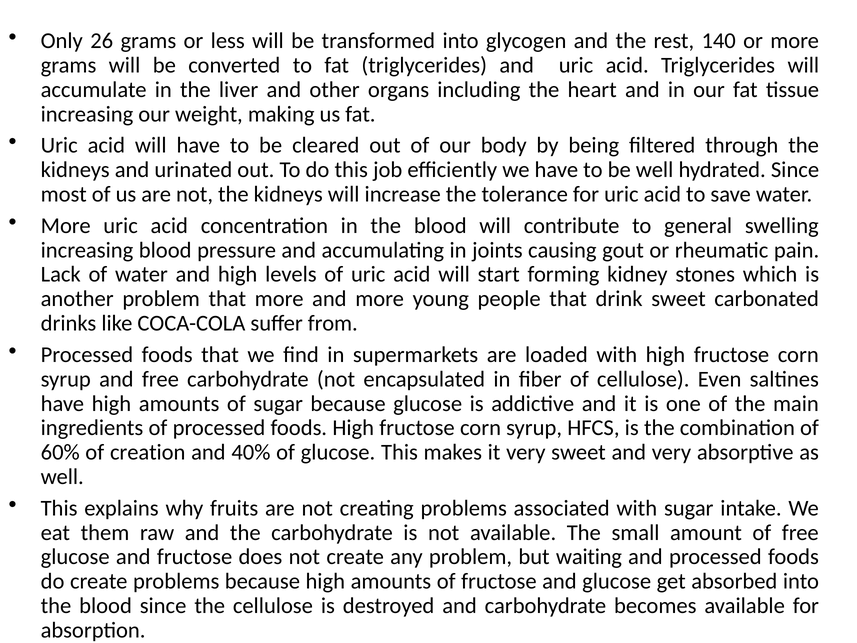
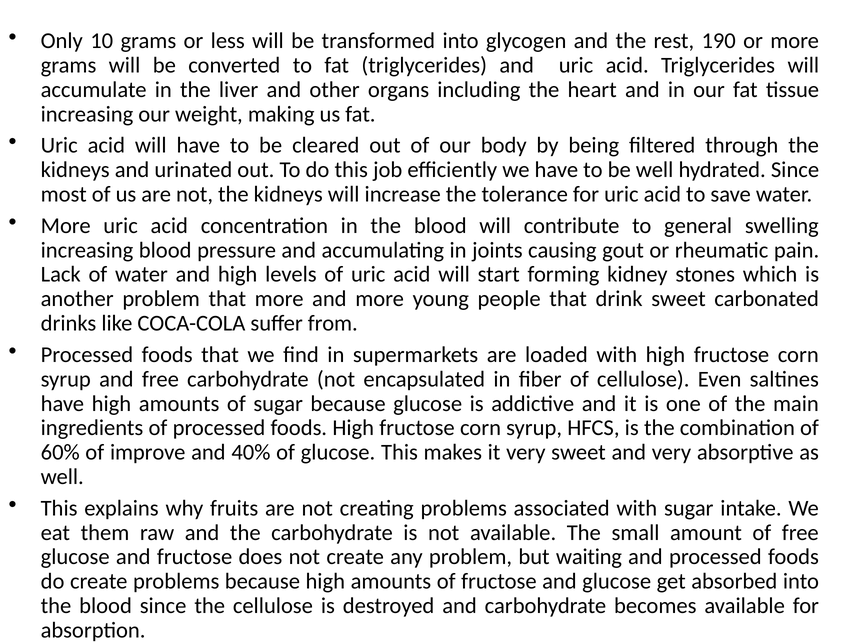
26: 26 -> 10 (102, 41)
140: 140 -> 190 (719, 41)
creation: creation -> improve (148, 452)
